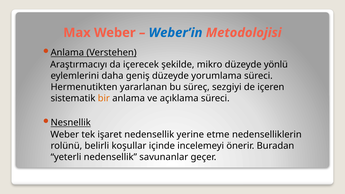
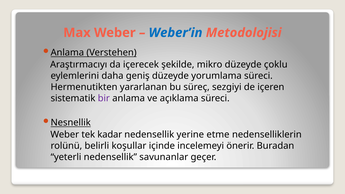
yönlü: yönlü -> çoklu (276, 65)
bir colour: orange -> purple (104, 98)
işaret: işaret -> kadar (110, 135)
